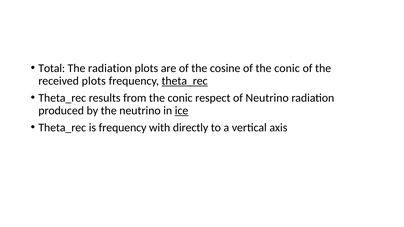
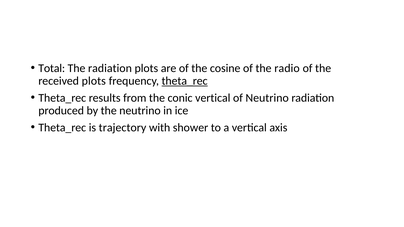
of the conic: conic -> radio (287, 68)
conic respect: respect -> vertical (213, 98)
ice underline: present -> none (182, 111)
is frequency: frequency -> trajectory (123, 128)
directly: directly -> shower (191, 128)
